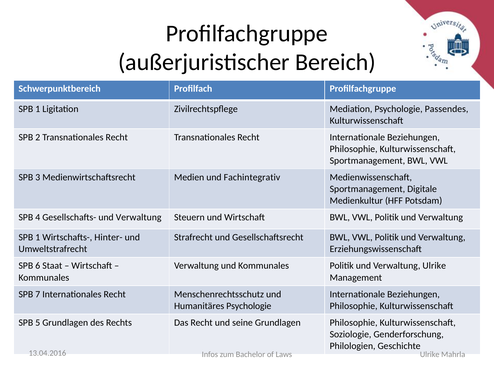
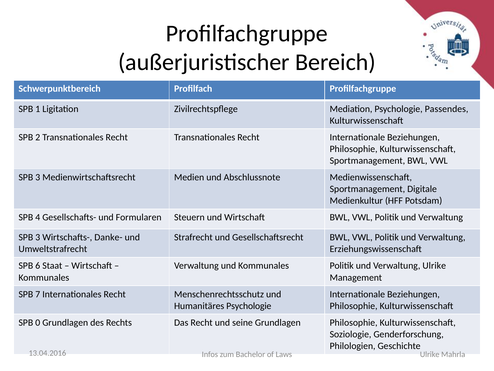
Fachintegrativ: Fachintegrativ -> Abschlussnote (252, 177)
Gesellschafts- und Verwaltung: Verwaltung -> Formularen (139, 217)
1: 1 -> 3 (38, 237)
Hinter-: Hinter- -> Danke- (108, 237)
5: 5 -> 0 (38, 322)
